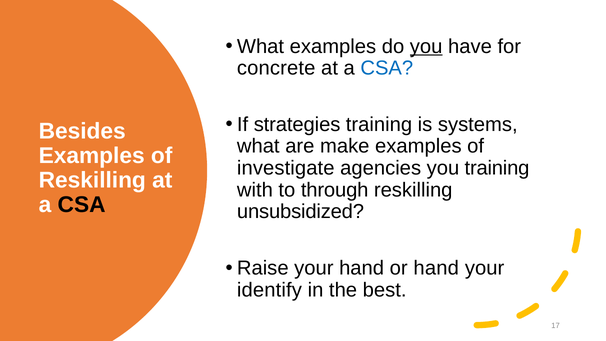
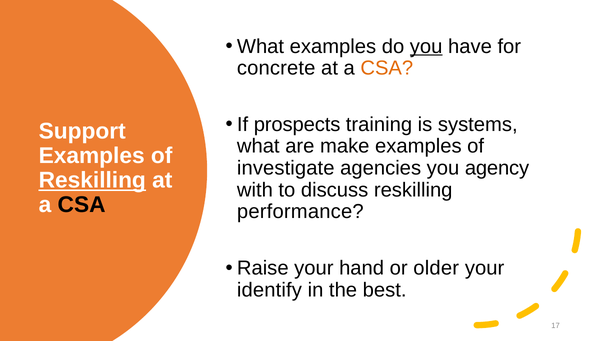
CSA colour: blue -> orange (387, 68)
strategies: strategies -> prospects (297, 124)
Besides: Besides -> Support (82, 131)
you training: training -> agency (497, 168)
Reskilling underline: none -> present (92, 180)
through: through -> discuss (335, 190)
unsubsidized: unsubsidized -> performance (300, 212)
or hand: hand -> older (436, 268)
